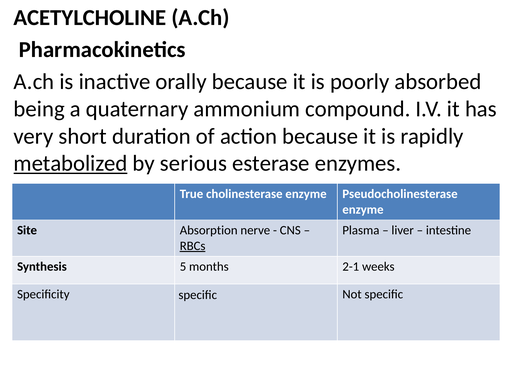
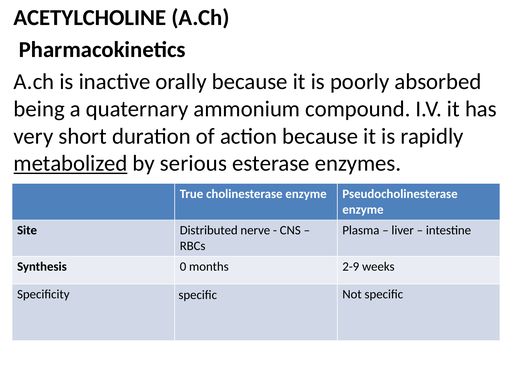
Absorption: Absorption -> Distributed (209, 230)
RBCs underline: present -> none (193, 246)
5: 5 -> 0 (183, 267)
2-1: 2-1 -> 2-9 (351, 267)
